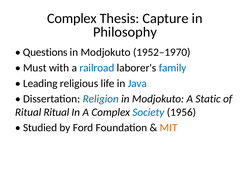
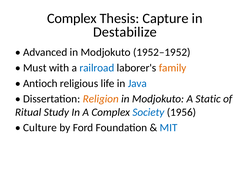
Philosophy: Philosophy -> Destabilize (125, 32)
Questions: Questions -> Advanced (45, 52)
1952–1970: 1952–1970 -> 1952–1952 (162, 52)
family colour: blue -> orange (173, 68)
Leading: Leading -> Antioch (40, 84)
Religion colour: blue -> orange (101, 99)
Ritual Ritual: Ritual -> Study (56, 112)
Studied: Studied -> Culture (40, 128)
MIT colour: orange -> blue (169, 128)
